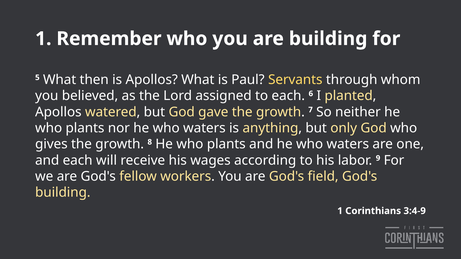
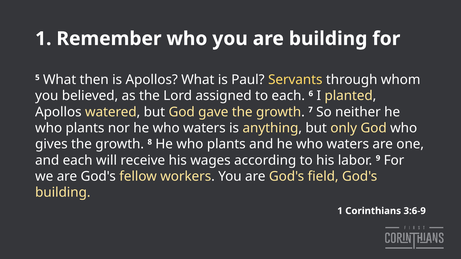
3:4-9: 3:4-9 -> 3:6-9 (415, 211)
